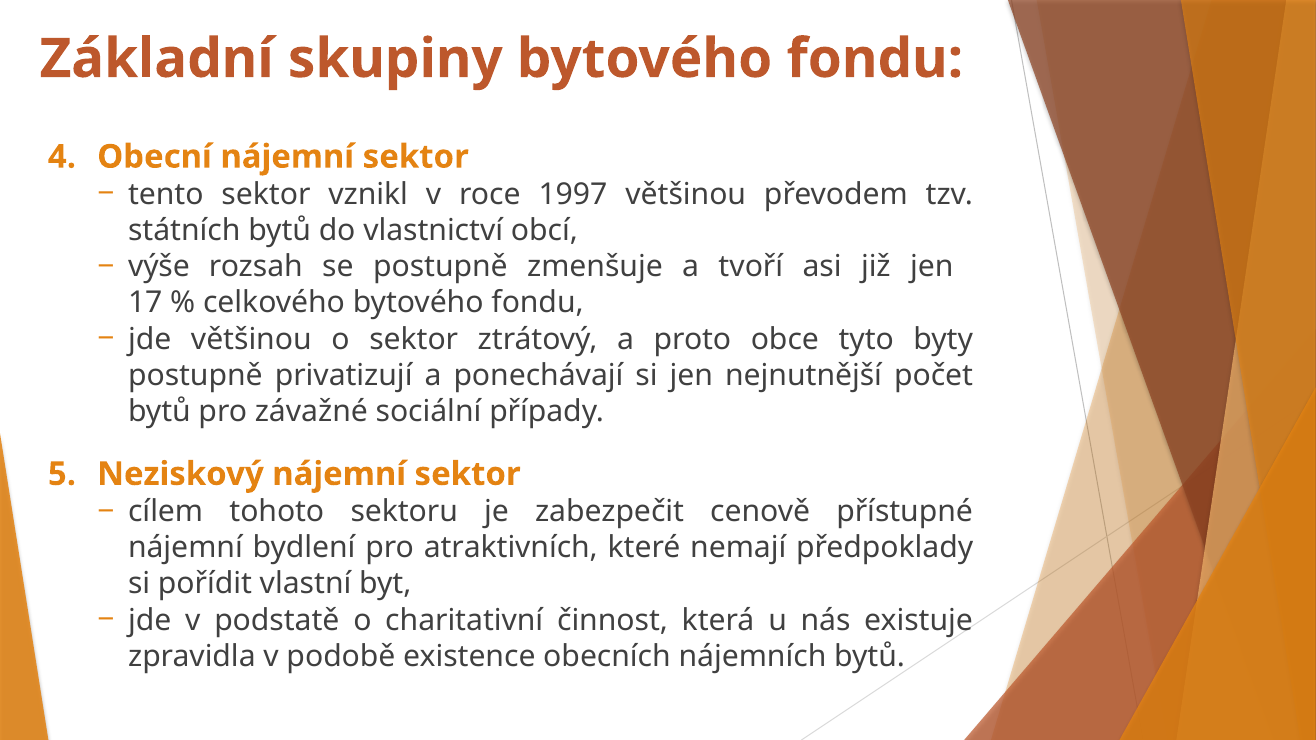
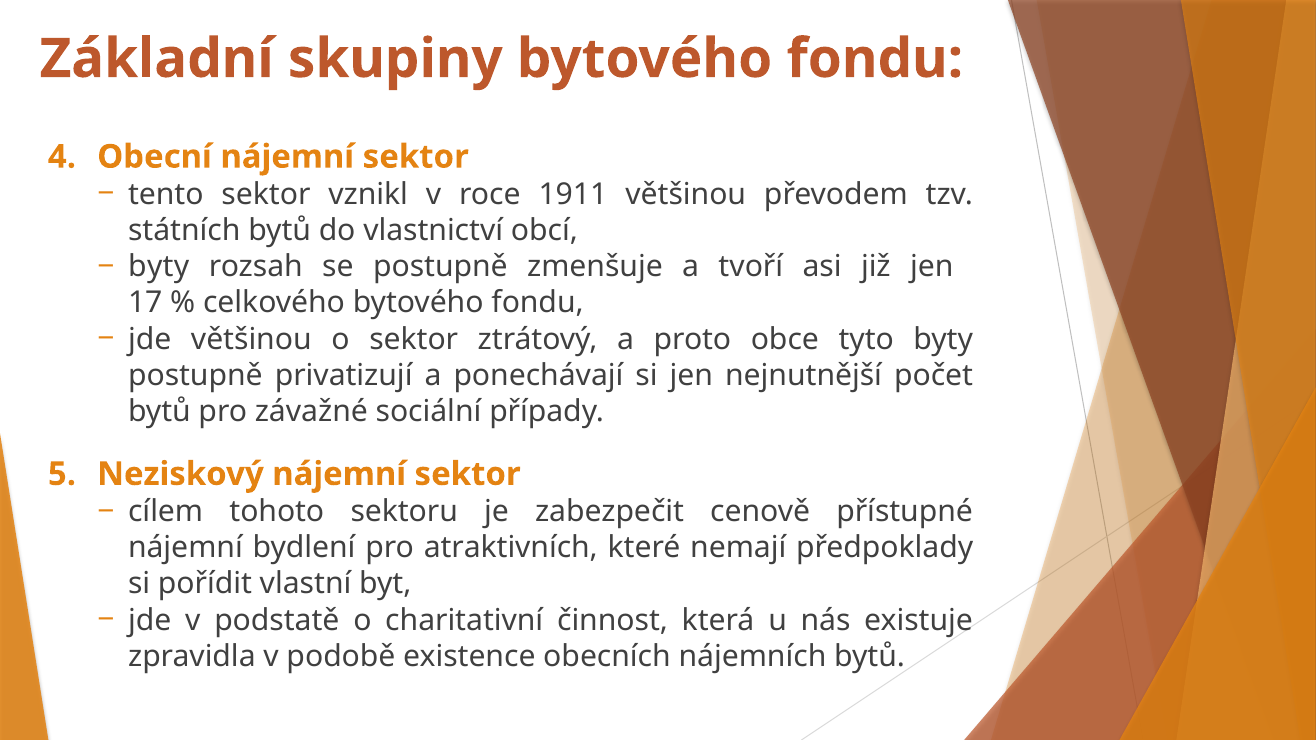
1997: 1997 -> 1911 (573, 194)
výše: výše -> byty (159, 267)
